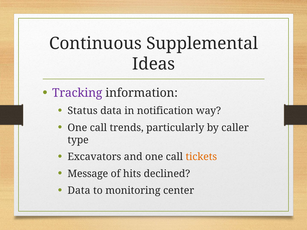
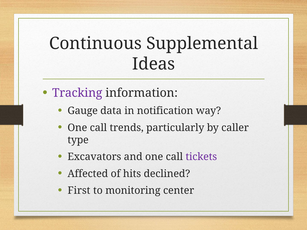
Status: Status -> Gauge (83, 111)
tickets colour: orange -> purple (201, 157)
Message: Message -> Affected (88, 174)
Data: Data -> First (79, 191)
